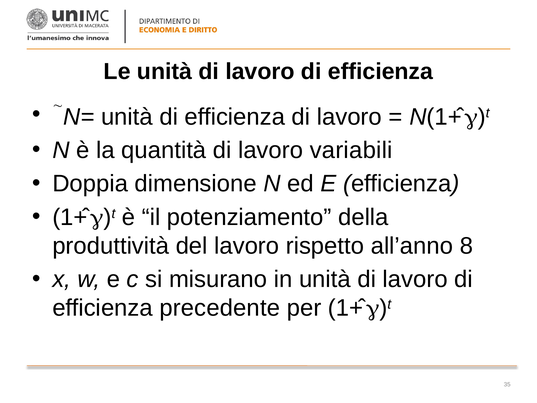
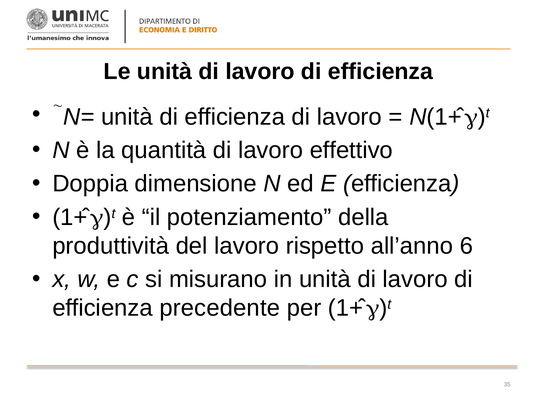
variabili: variabili -> effettivo (351, 150)
8: 8 -> 6 (466, 246)
